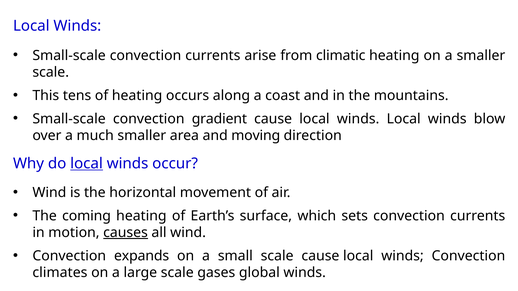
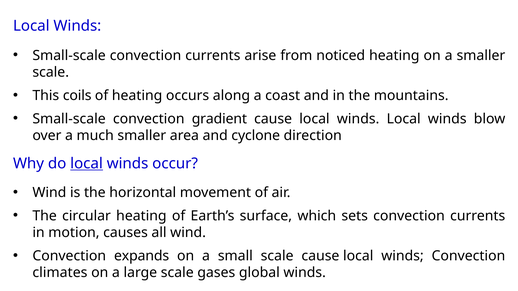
climatic: climatic -> noticed (341, 56)
tens: tens -> coils (77, 96)
moving: moving -> cyclone (256, 136)
coming: coming -> circular (86, 216)
causes underline: present -> none (126, 233)
